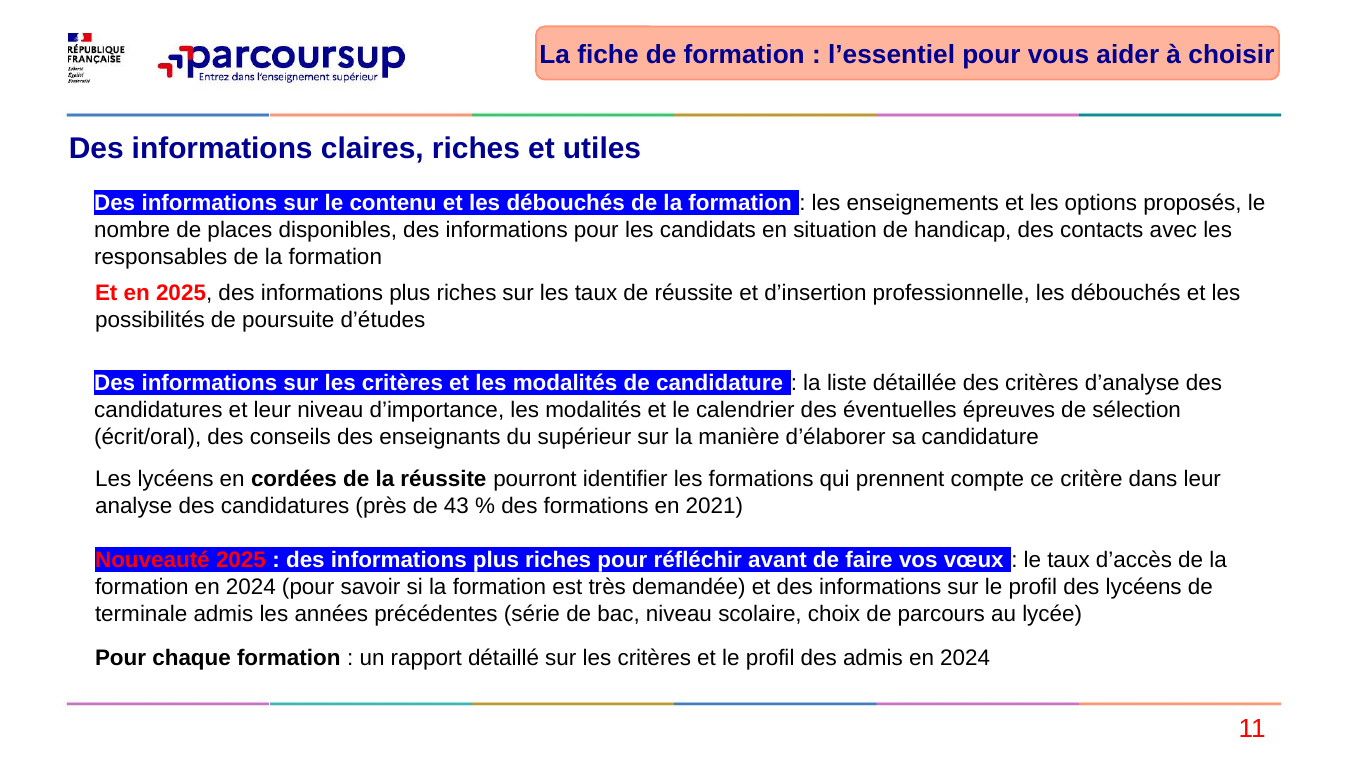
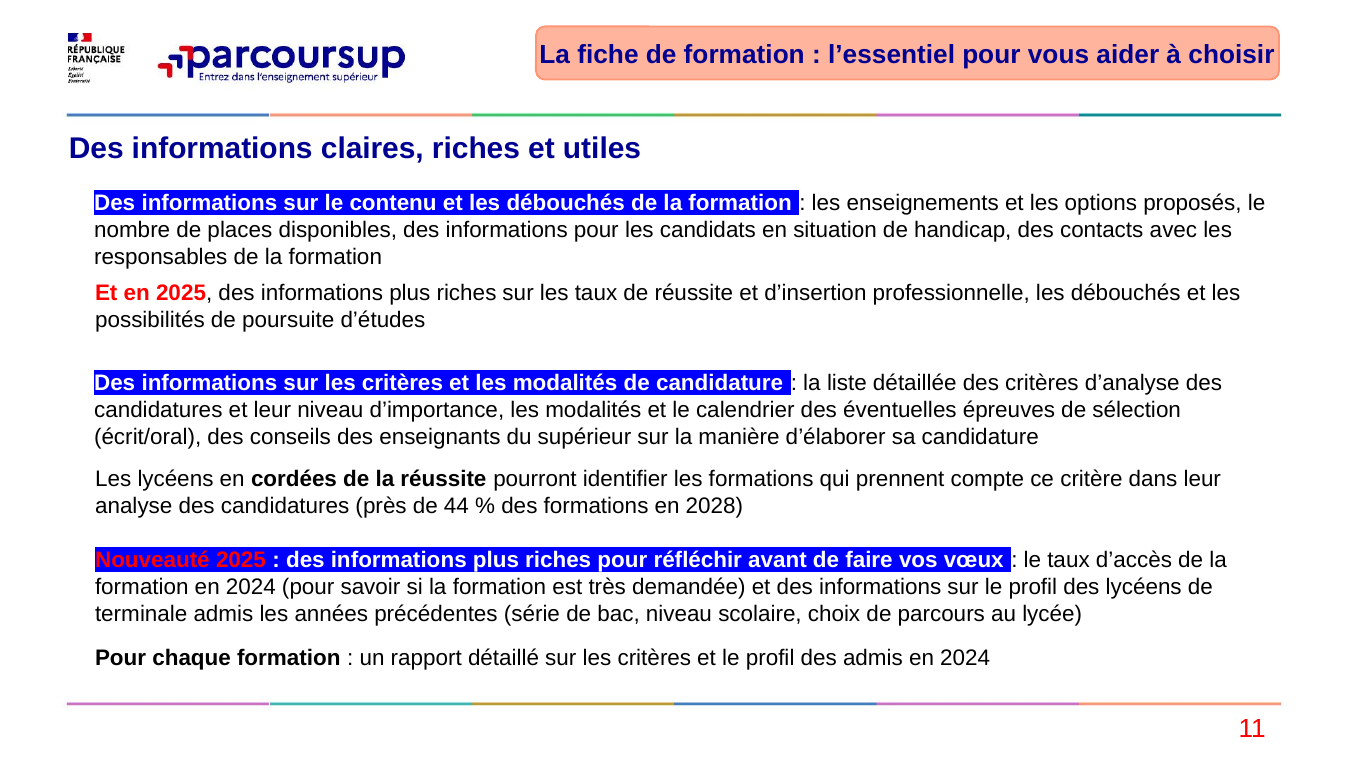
43: 43 -> 44 (456, 506)
2021: 2021 -> 2028 (714, 506)
